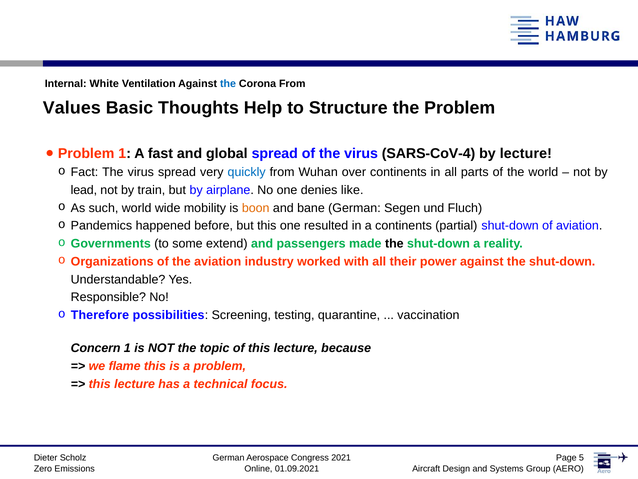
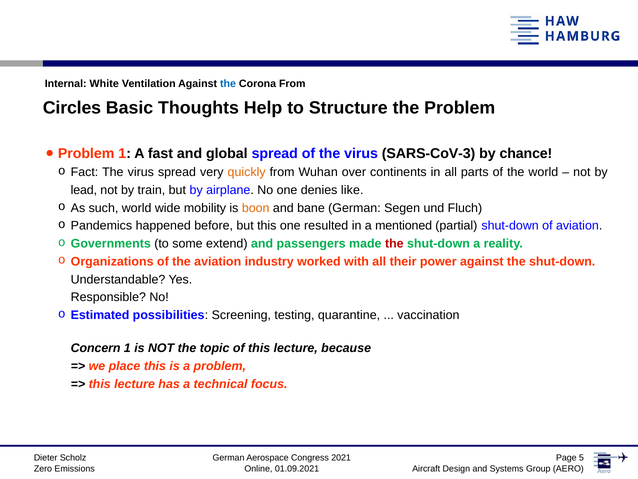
Values: Values -> Circles (72, 108)
SARS-CoV-4: SARS-CoV-4 -> SARS-CoV-3 (429, 153)
by lecture: lecture -> chance (526, 153)
quickly colour: blue -> orange (247, 172)
a continents: continents -> mentioned (404, 226)
the colour: black -> red (394, 243)
Therefore: Therefore -> Estimated (100, 315)
flame: flame -> place (125, 366)
